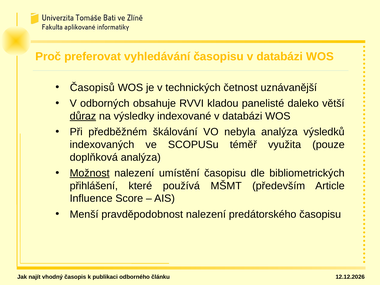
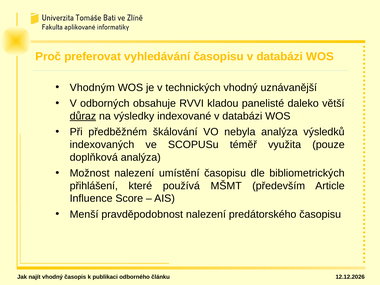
Časopisů: Časopisů -> Vhodným (92, 88)
technických četnost: četnost -> vhodný (241, 88)
Možnost underline: present -> none (90, 173)
